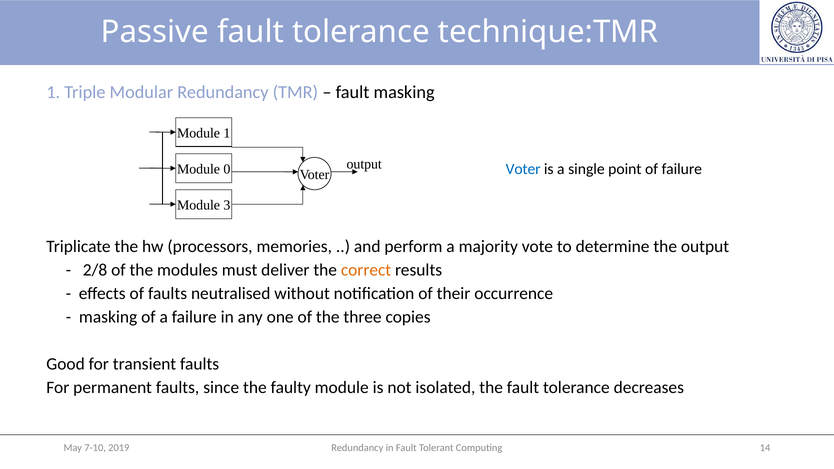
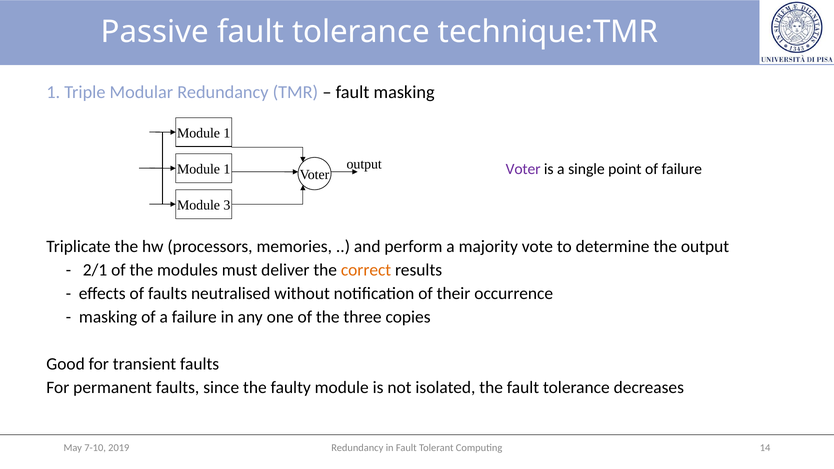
Voter colour: blue -> purple (523, 169)
0: 0 -> 1 (227, 169)
2/8: 2/8 -> 2/1 (95, 270)
